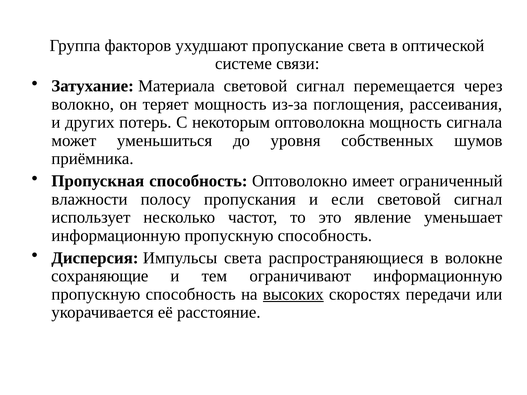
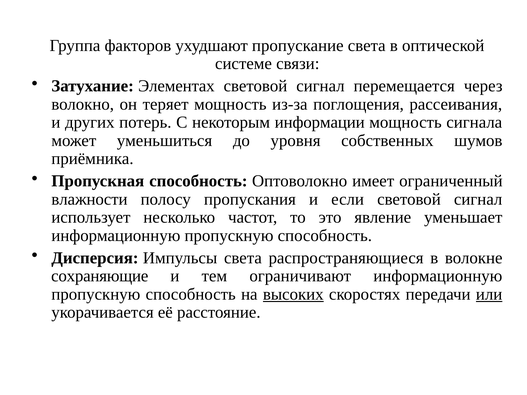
Материала: Материала -> Элементах (176, 86)
оптоволокна: оптоволокна -> информации (320, 122)
или underline: none -> present (489, 294)
